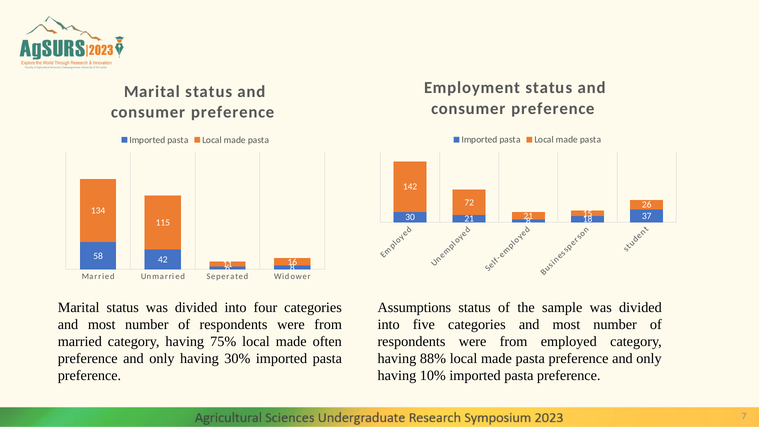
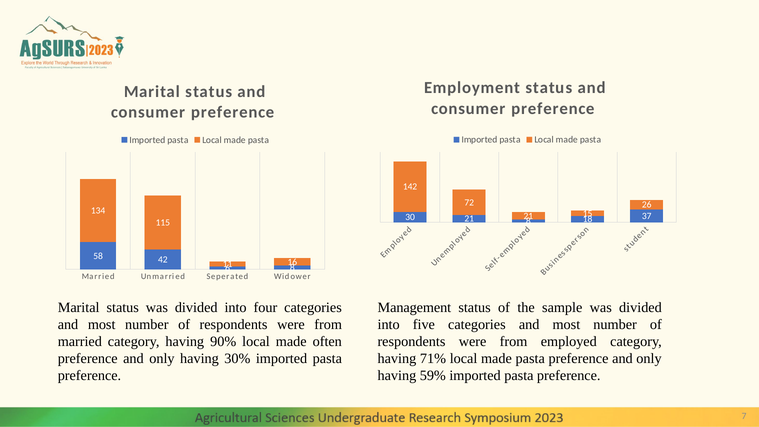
Assumptions: Assumptions -> Management (414, 307)
75%: 75% -> 90% (223, 342)
88%: 88% -> 71% (433, 359)
10%: 10% -> 59% (433, 376)
